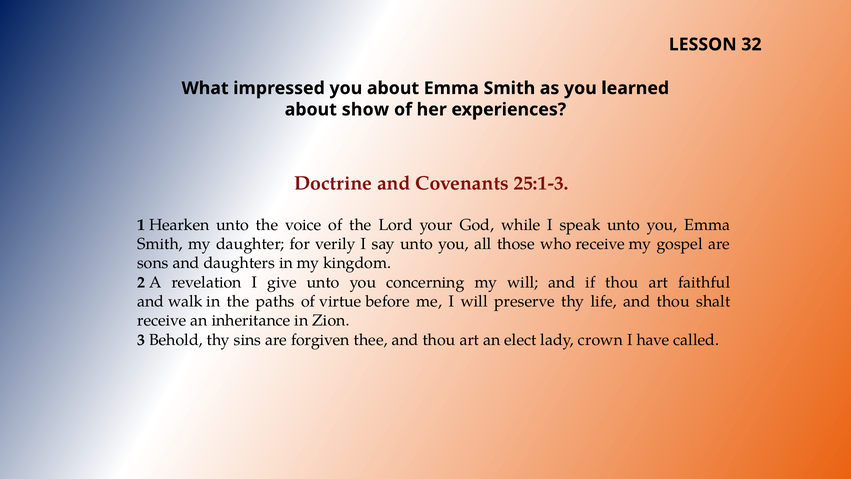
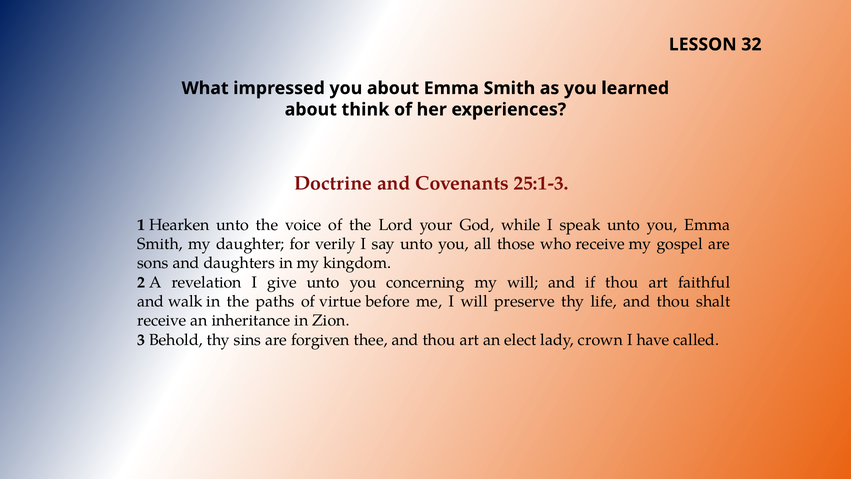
show: show -> think (365, 109)
